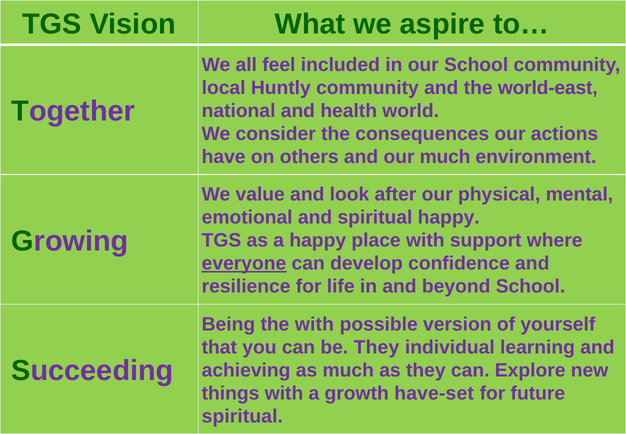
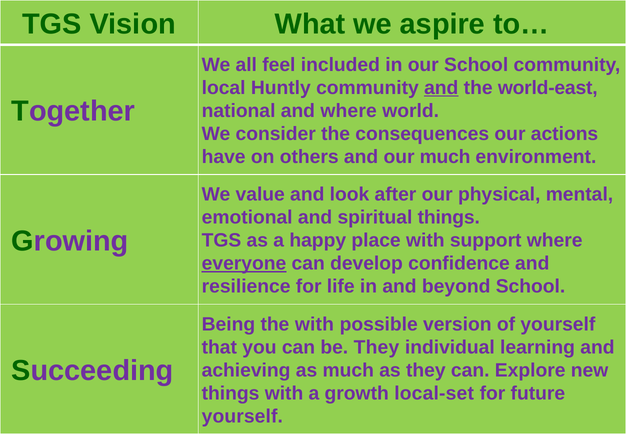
and underline: none -> present (441, 88)
and health: health -> where (349, 111)
spiritual happy: happy -> things (449, 217)
have-set: have-set -> local-set (434, 393)
spiritual: spiritual -> yourself (242, 416)
